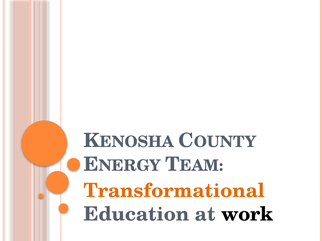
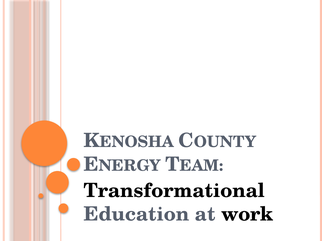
Transformational colour: orange -> black (174, 191)
